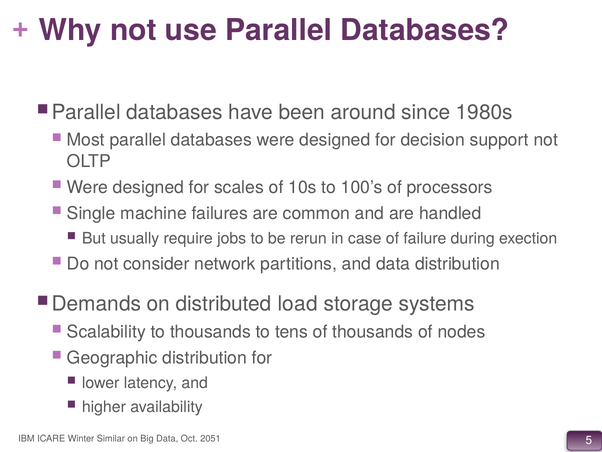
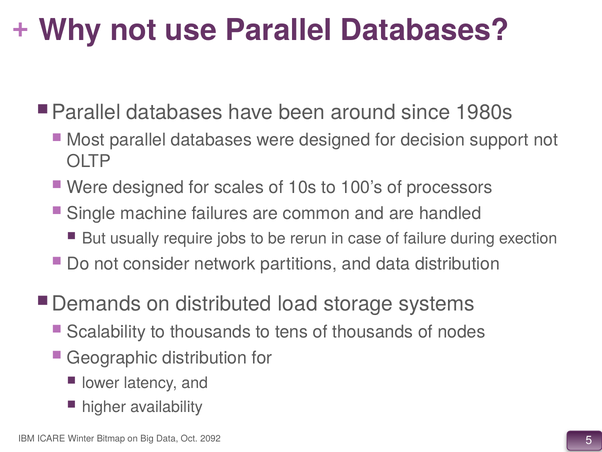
Similar: Similar -> Bitmap (111, 438)
2051: 2051 -> 2092 (210, 438)
